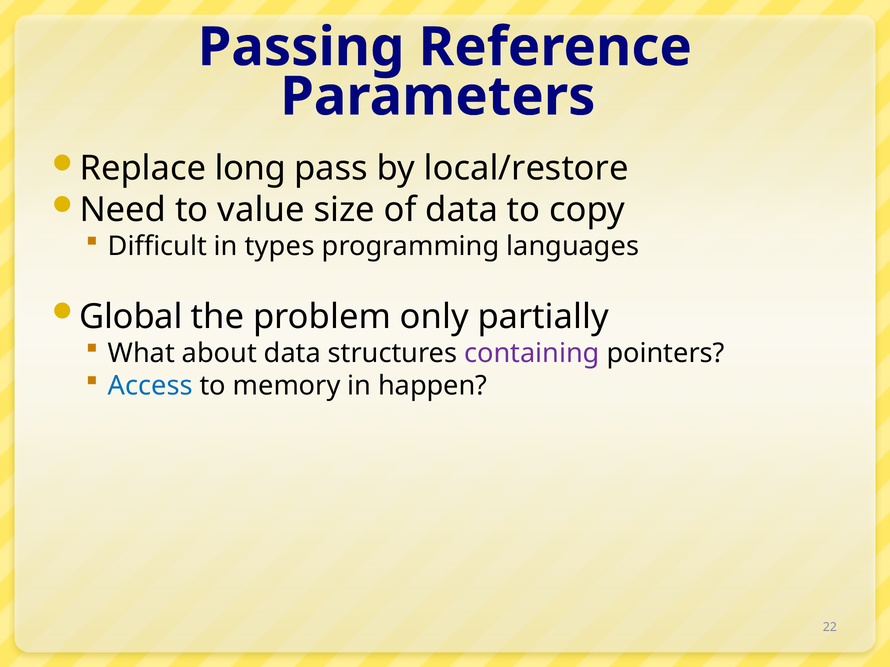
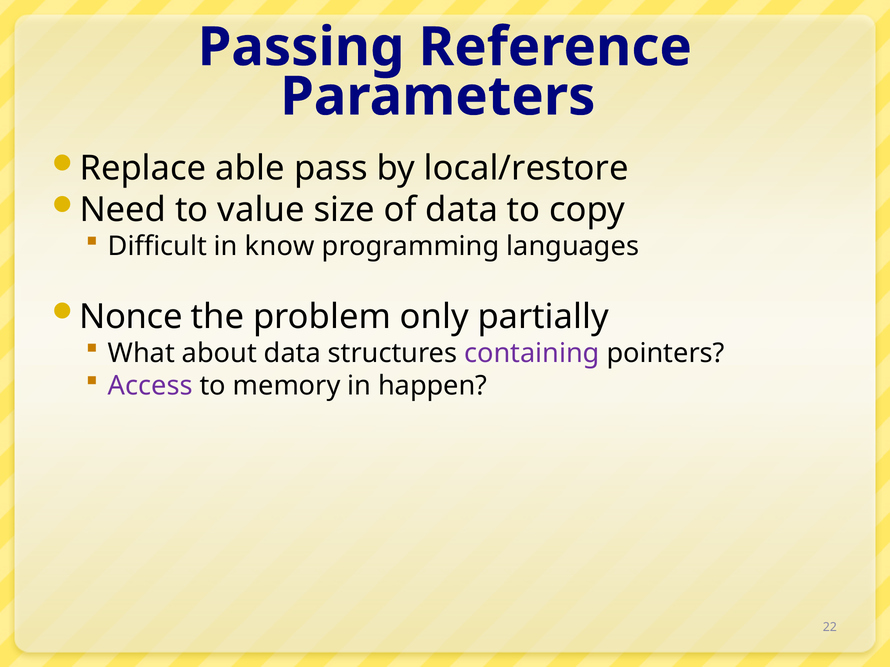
long: long -> able (250, 169)
types: types -> know (280, 247)
Global: Global -> Nonce (131, 317)
Access colour: blue -> purple (150, 386)
